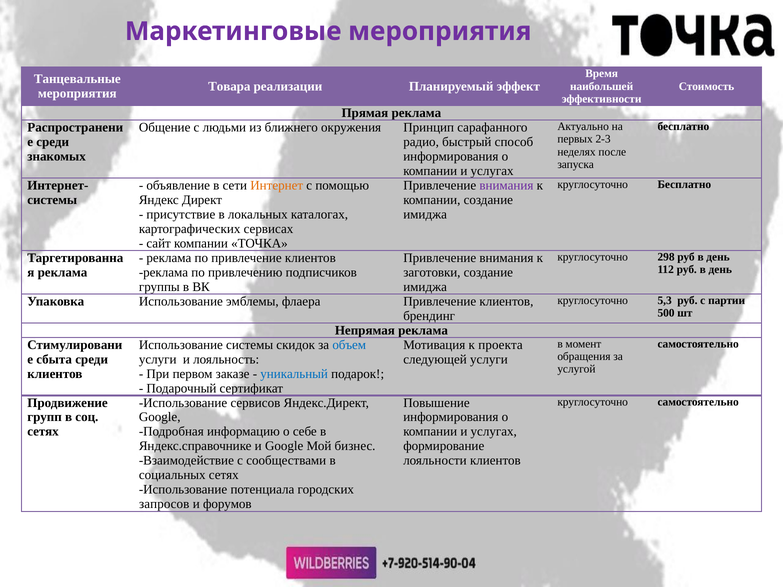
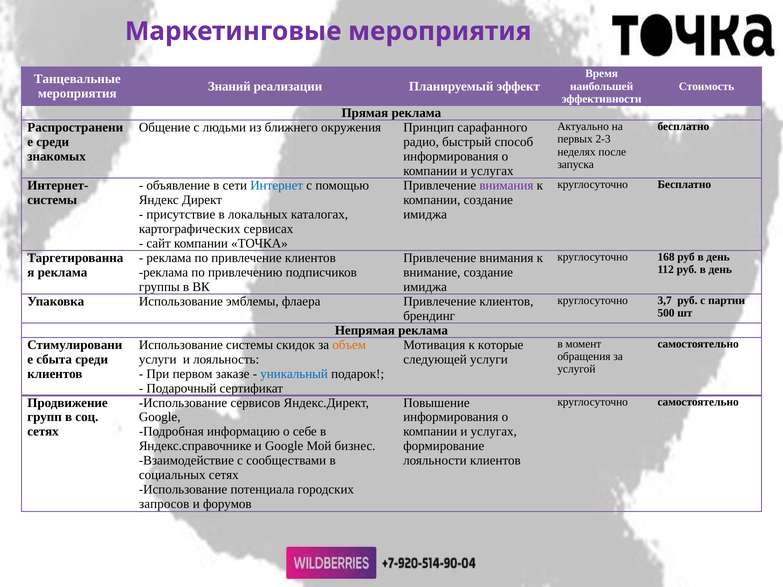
Товара: Товара -> Знаний (229, 86)
Интернет colour: orange -> blue (277, 185)
298: 298 -> 168 (666, 257)
заготовки: заготовки -> внимание (432, 272)
5,3: 5,3 -> 3,7 (665, 300)
объем colour: blue -> orange (349, 345)
проекта: проекта -> которые (501, 345)
